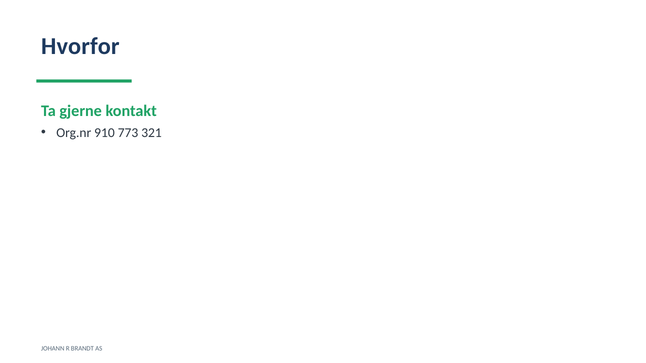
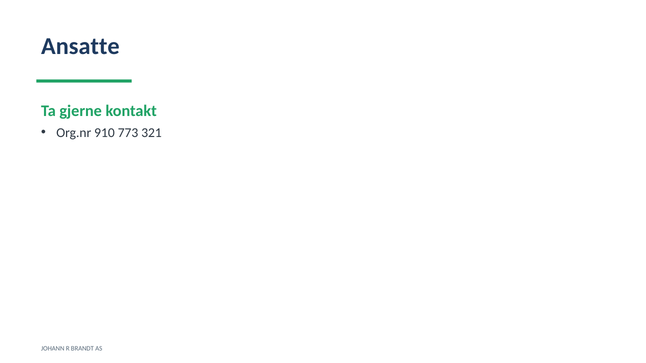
Hvorfor: Hvorfor -> Ansatte (80, 46)
